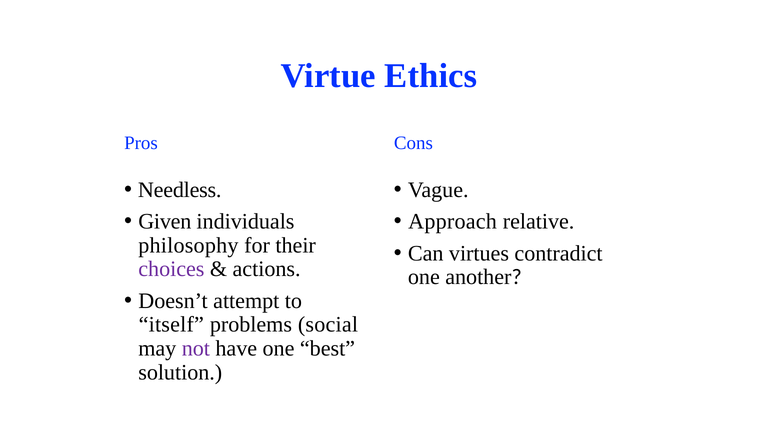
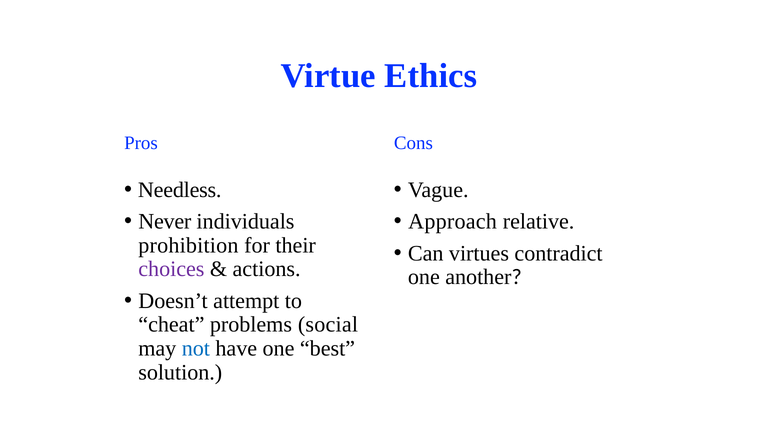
Given: Given -> Never (165, 222)
philosophy: philosophy -> prohibition (188, 245)
itself: itself -> cheat (171, 325)
not colour: purple -> blue (196, 349)
